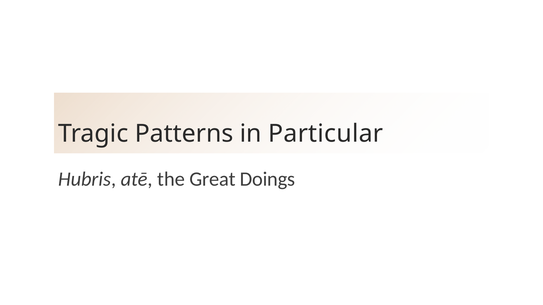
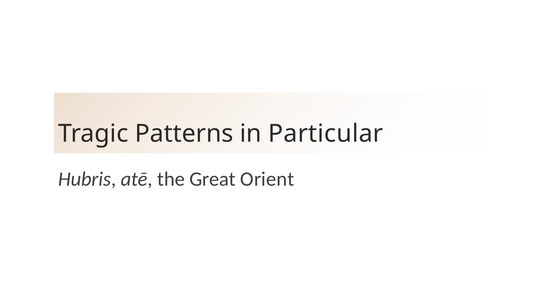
Doings: Doings -> Orient (267, 180)
